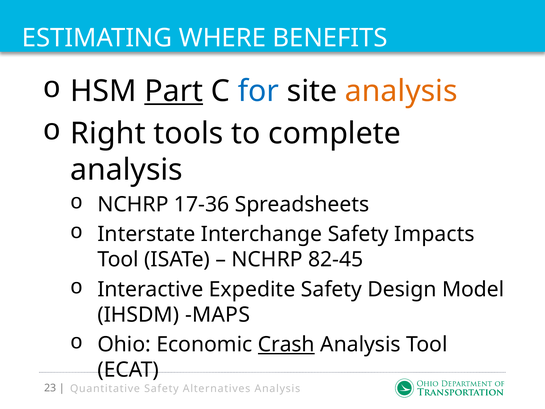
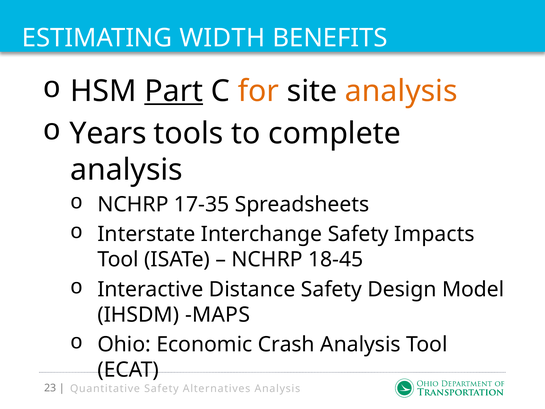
WHERE: WHERE -> WIDTH (222, 38)
for colour: blue -> orange (258, 91)
Right: Right -> Years (108, 134)
17-36: 17-36 -> 17-35 (202, 204)
82-45: 82-45 -> 18-45 (336, 259)
Expedite: Expedite -> Distance (252, 289)
Crash underline: present -> none (286, 344)
